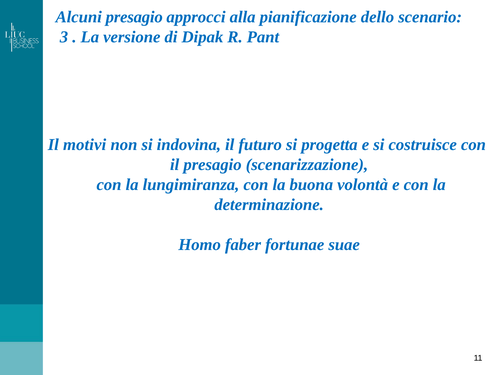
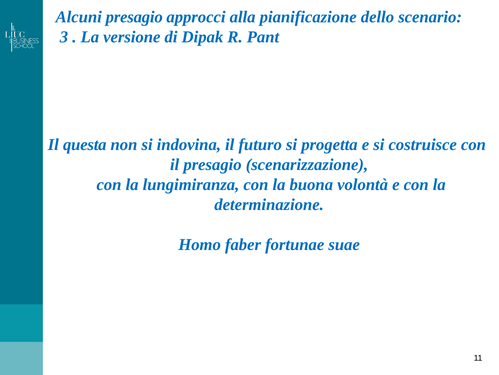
motivi: motivi -> questa (85, 144)
